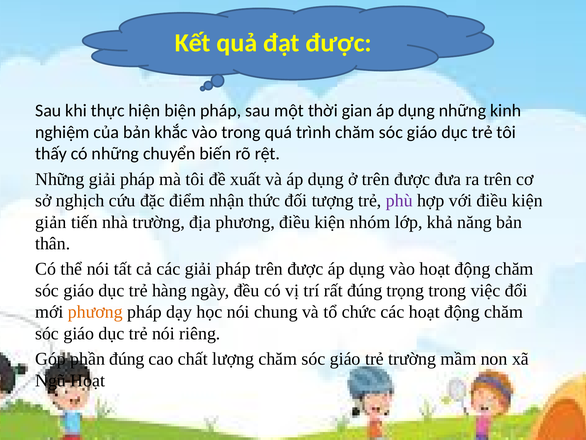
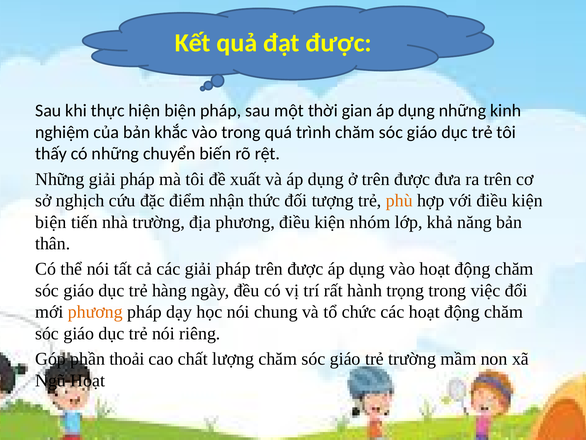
phù colour: purple -> orange (399, 200)
giản: giản -> biện (51, 222)
rất đúng: đúng -> hành (365, 290)
phần đúng: đúng -> thoải (127, 359)
